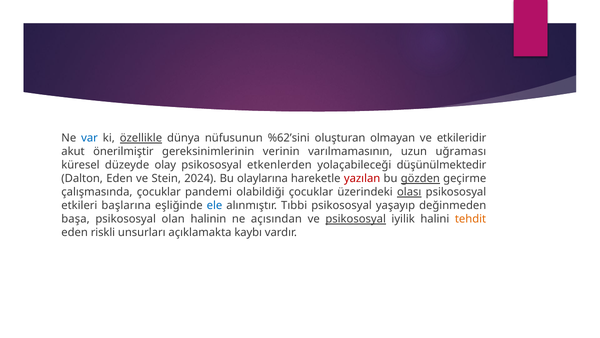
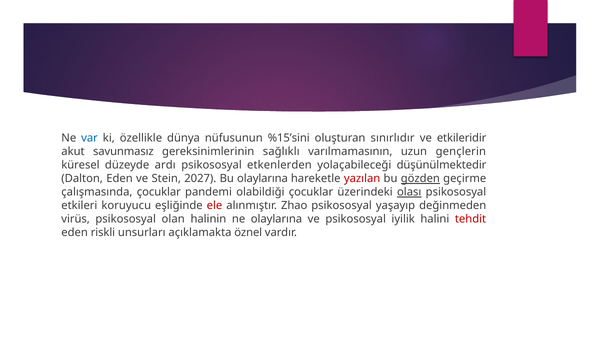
özellikle underline: present -> none (141, 138)
%62’sini: %62’sini -> %15’sini (289, 138)
olmayan: olmayan -> sınırlıdır (393, 138)
önerilmiştir: önerilmiştir -> savunmasız (123, 151)
verinin: verinin -> sağlıklı (281, 151)
uğraması: uğraması -> gençlerin (461, 151)
olay: olay -> ardı (165, 165)
2024: 2024 -> 2027 (200, 178)
başlarına: başlarına -> koruyucu (126, 205)
ele colour: blue -> red (215, 205)
Tıbbi: Tıbbi -> Zhao (294, 205)
başa: başa -> virüs (76, 219)
ne açısından: açısından -> olaylarına (277, 219)
psikososyal underline: present -> none (356, 219)
tehdit colour: orange -> red (471, 219)
kaybı: kaybı -> öznel (248, 232)
